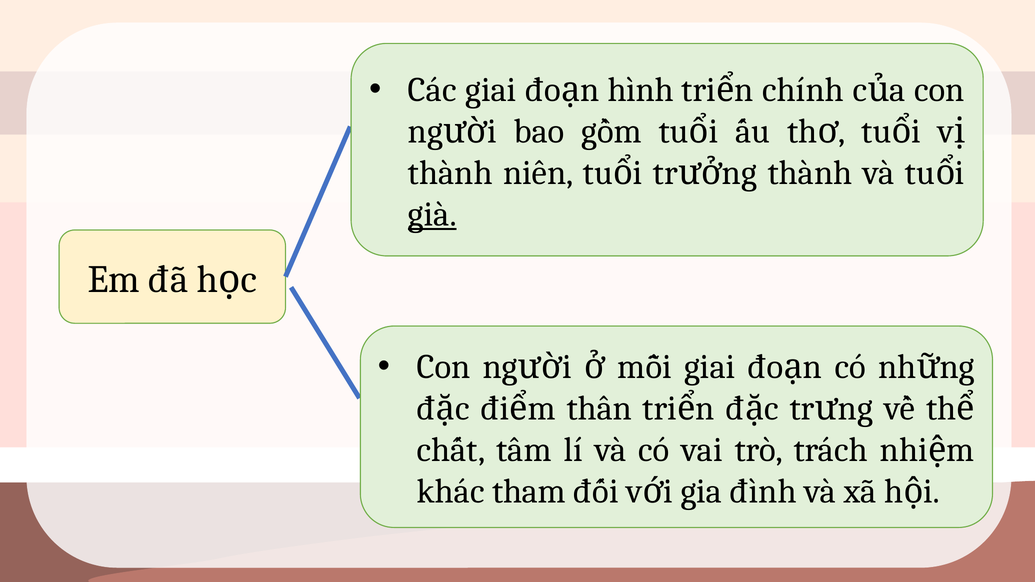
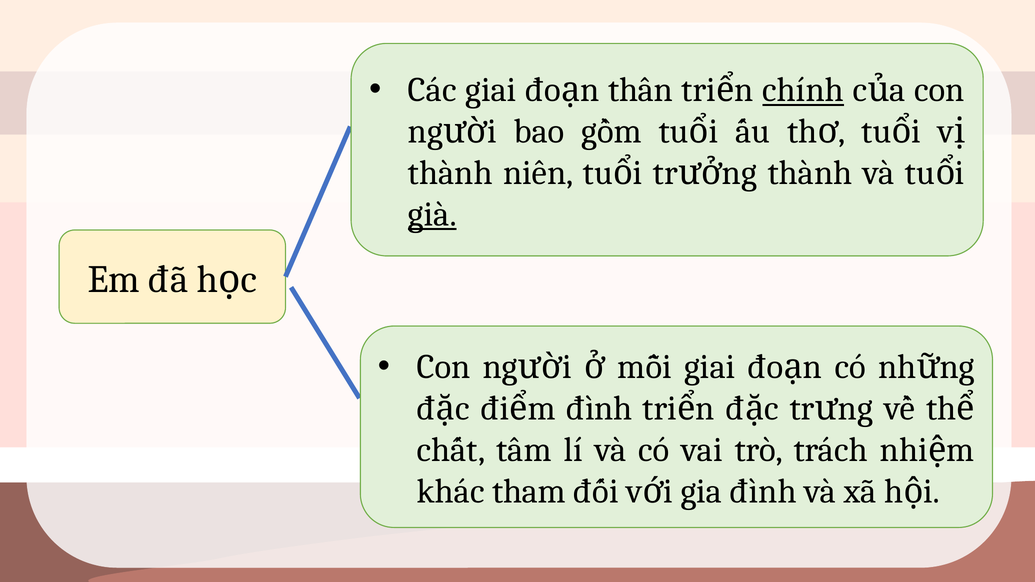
hình: hình -> thân (641, 90)
chính underline: none -> present (803, 90)
thân: thân -> đình (599, 409)
